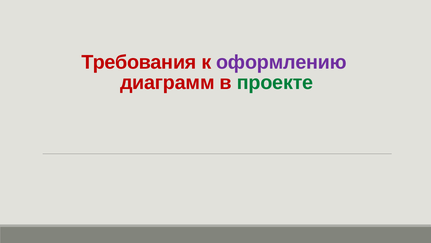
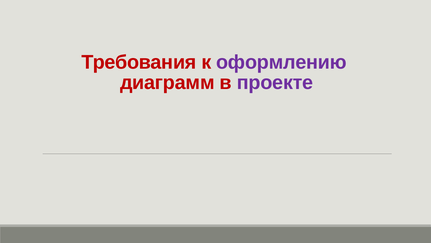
проекте colour: green -> purple (275, 82)
